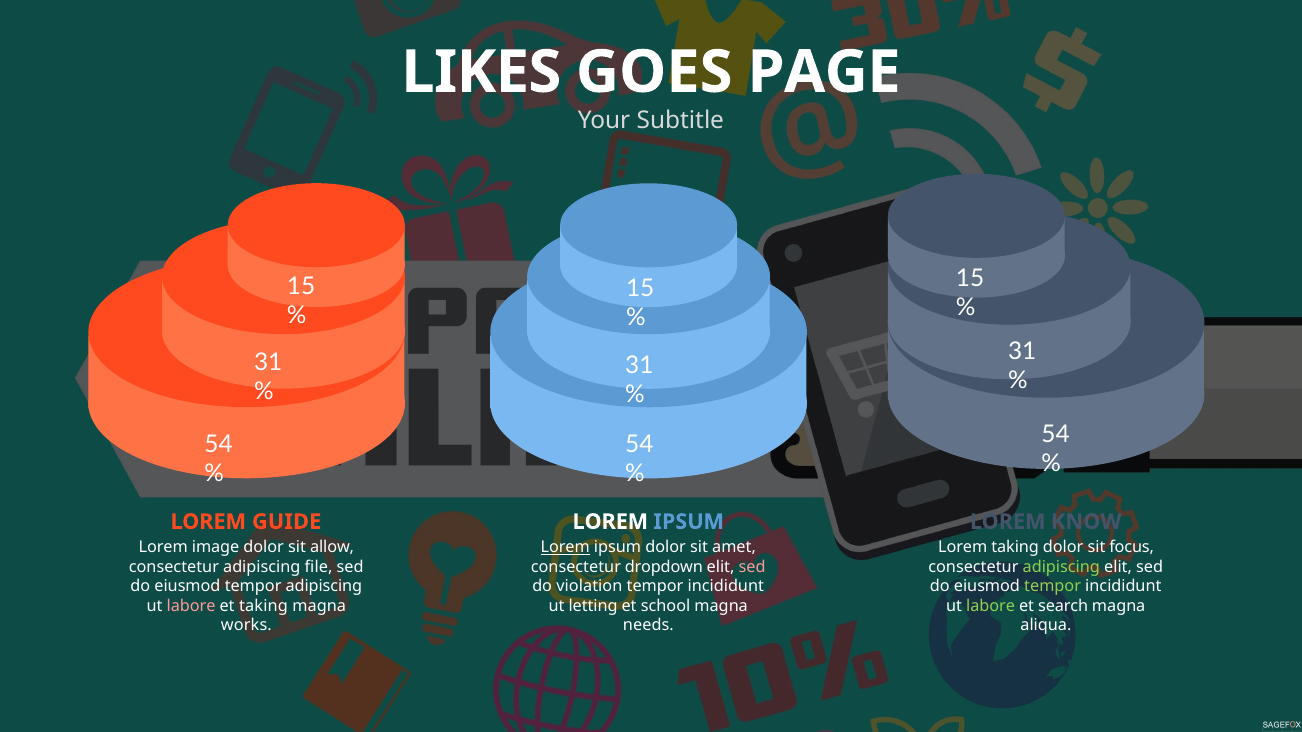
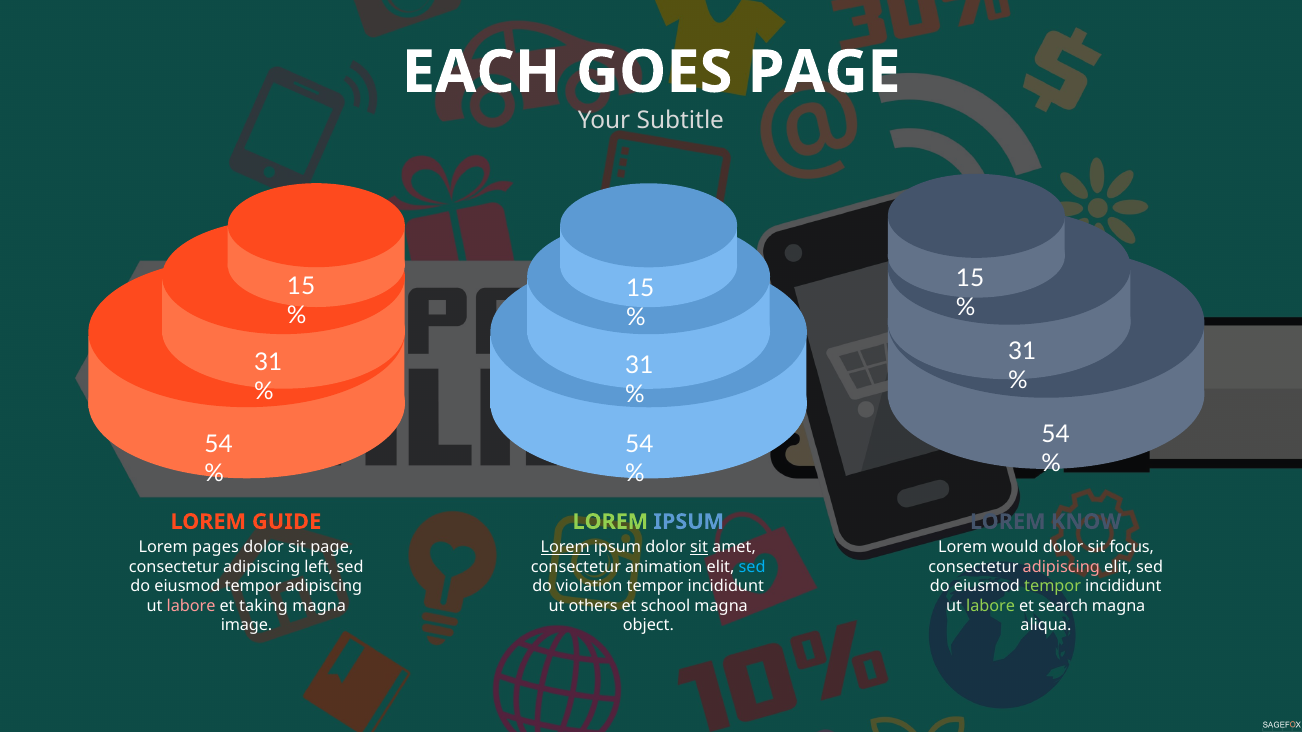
LIKES: LIKES -> EACH (481, 72)
LOREM colour: white -> light green (610, 522)
image: image -> pages (216, 548)
sit allow: allow -> page (332, 548)
sit underline: none -> present (699, 548)
Lorem taking: taking -> would (1015, 548)
file: file -> left (319, 567)
dropdown: dropdown -> animation (664, 567)
sed colour: pink -> light blue (752, 567)
adipiscing colour: light green -> pink (1061, 567)
letting: letting -> others (593, 606)
works: works -> image (247, 626)
needs: needs -> object (648, 626)
